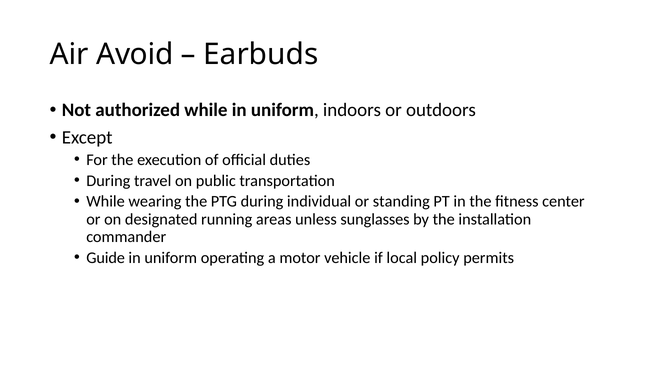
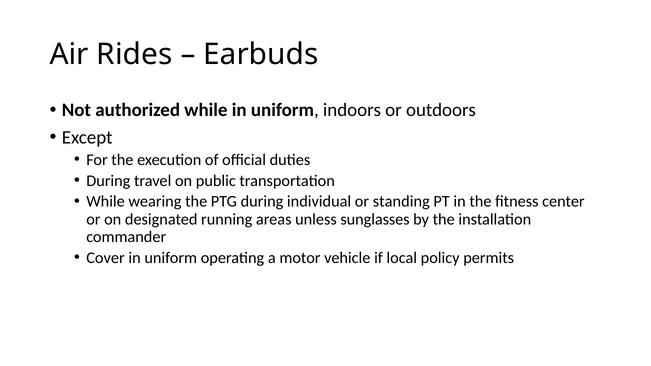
Avoid: Avoid -> Rides (135, 55)
Guide: Guide -> Cover (105, 258)
